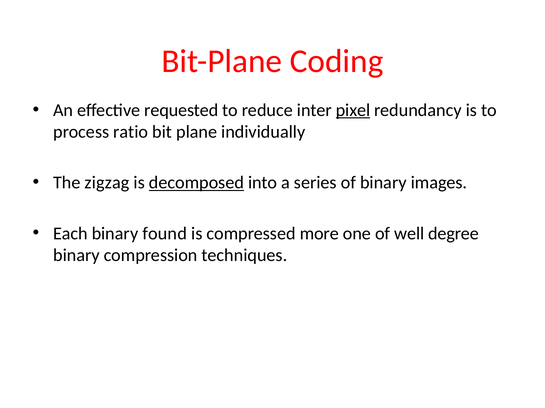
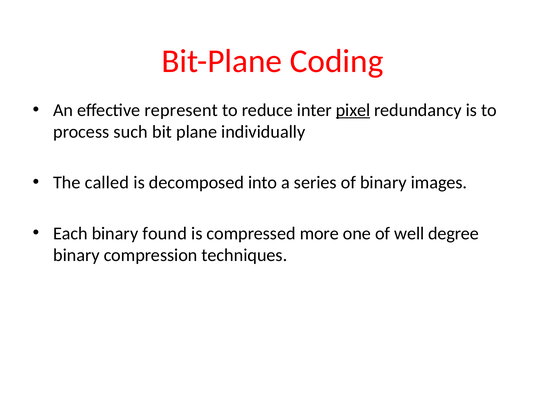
requested: requested -> represent (181, 110)
ratio: ratio -> such (131, 132)
zigzag: zigzag -> called (107, 183)
decomposed underline: present -> none (196, 183)
